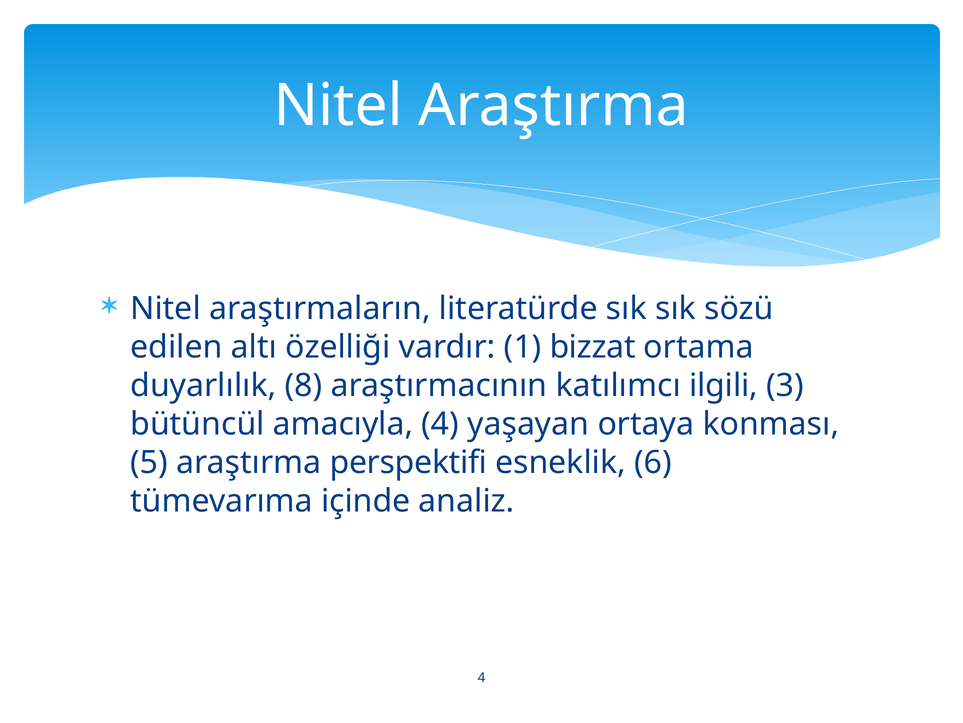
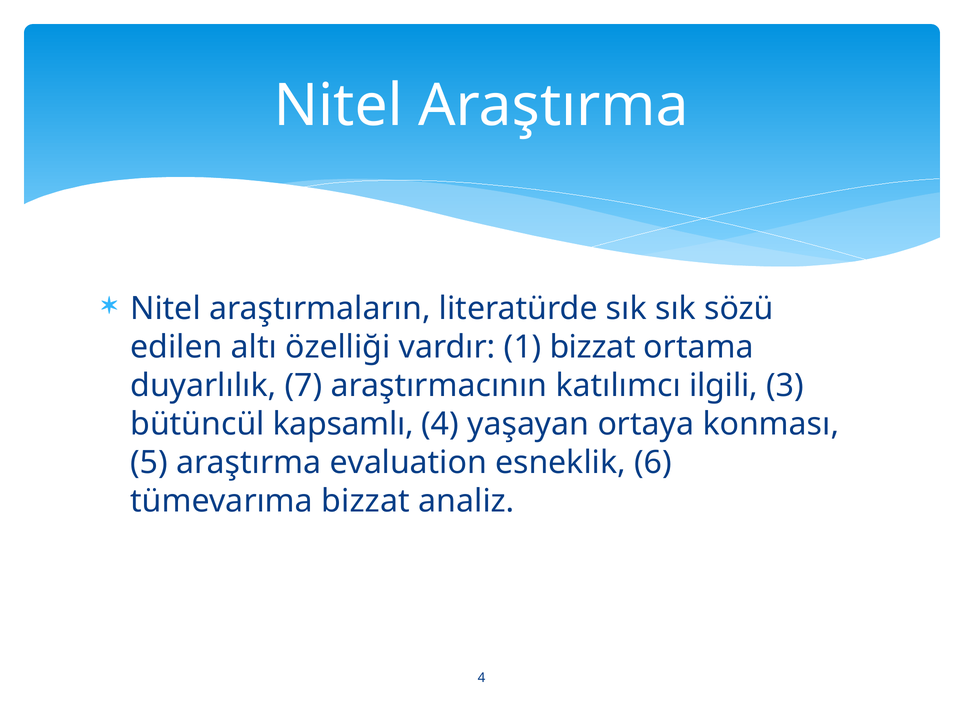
8: 8 -> 7 (303, 385)
amacıyla: amacıyla -> kapsamlı (343, 424)
perspektifi: perspektifi -> evaluation (408, 462)
tümevarıma içinde: içinde -> bizzat (366, 501)
